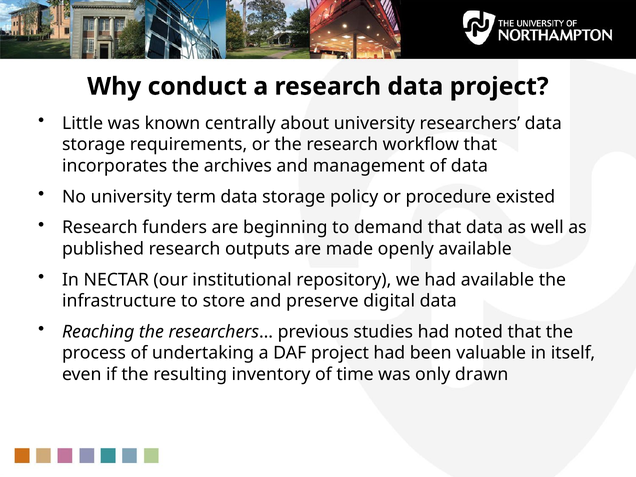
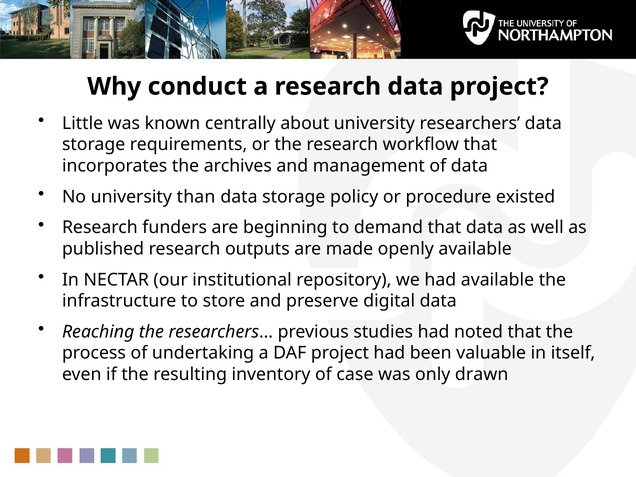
term: term -> than (196, 197)
time: time -> case (355, 374)
